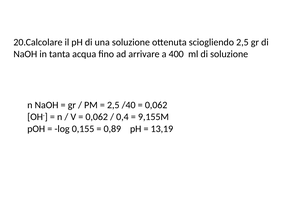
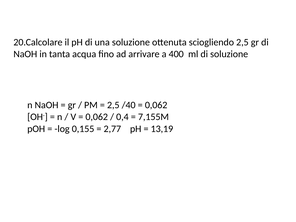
9,155M: 9,155M -> 7,155M (153, 117)
0,89: 0,89 -> 2,77 (112, 129)
